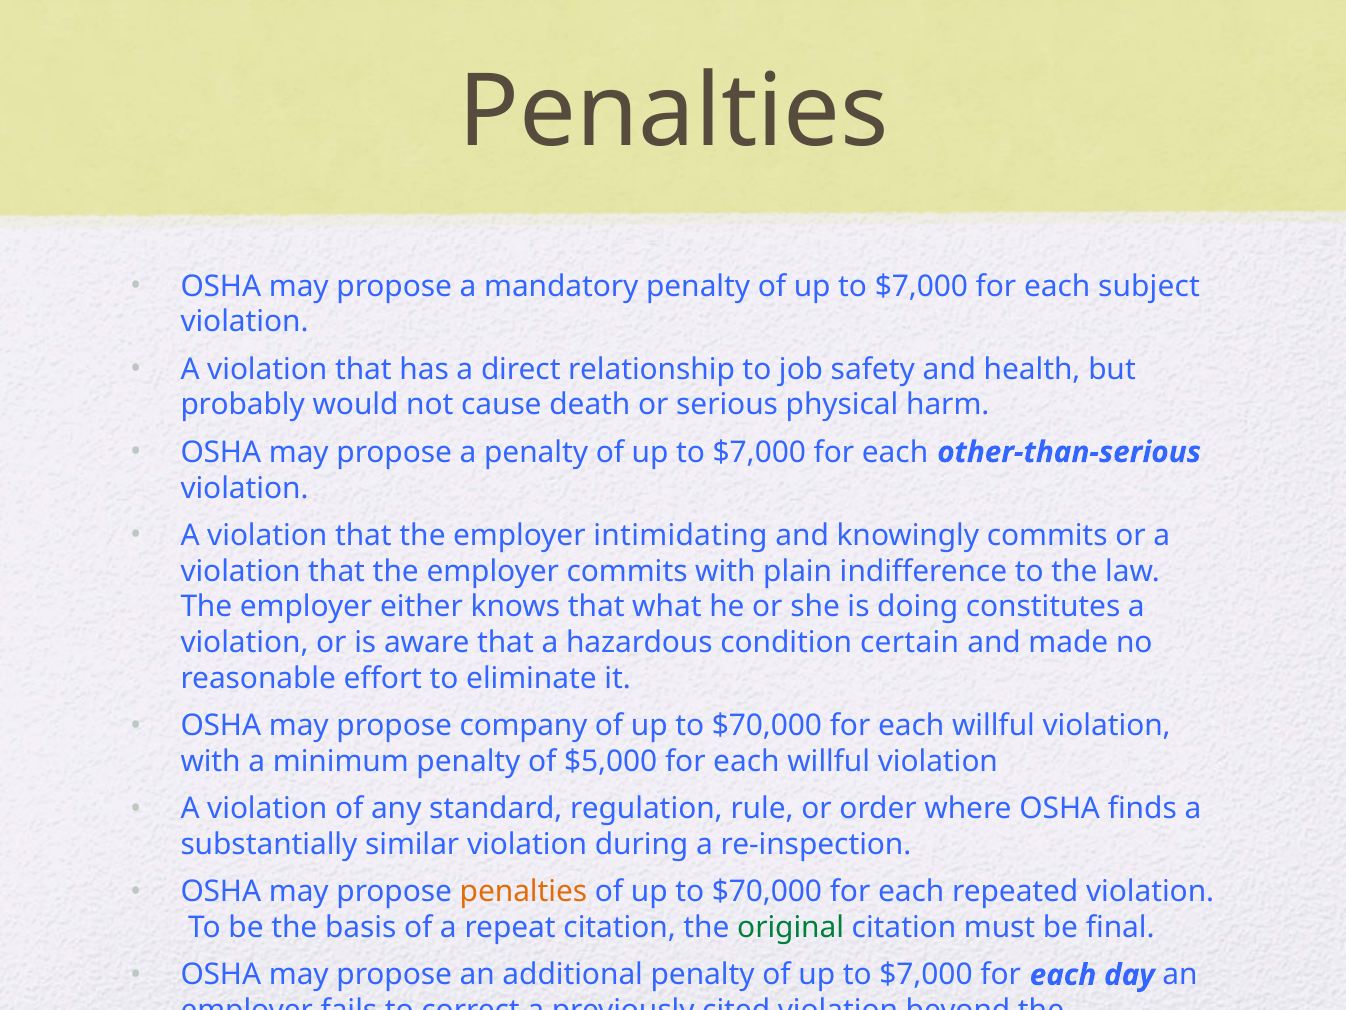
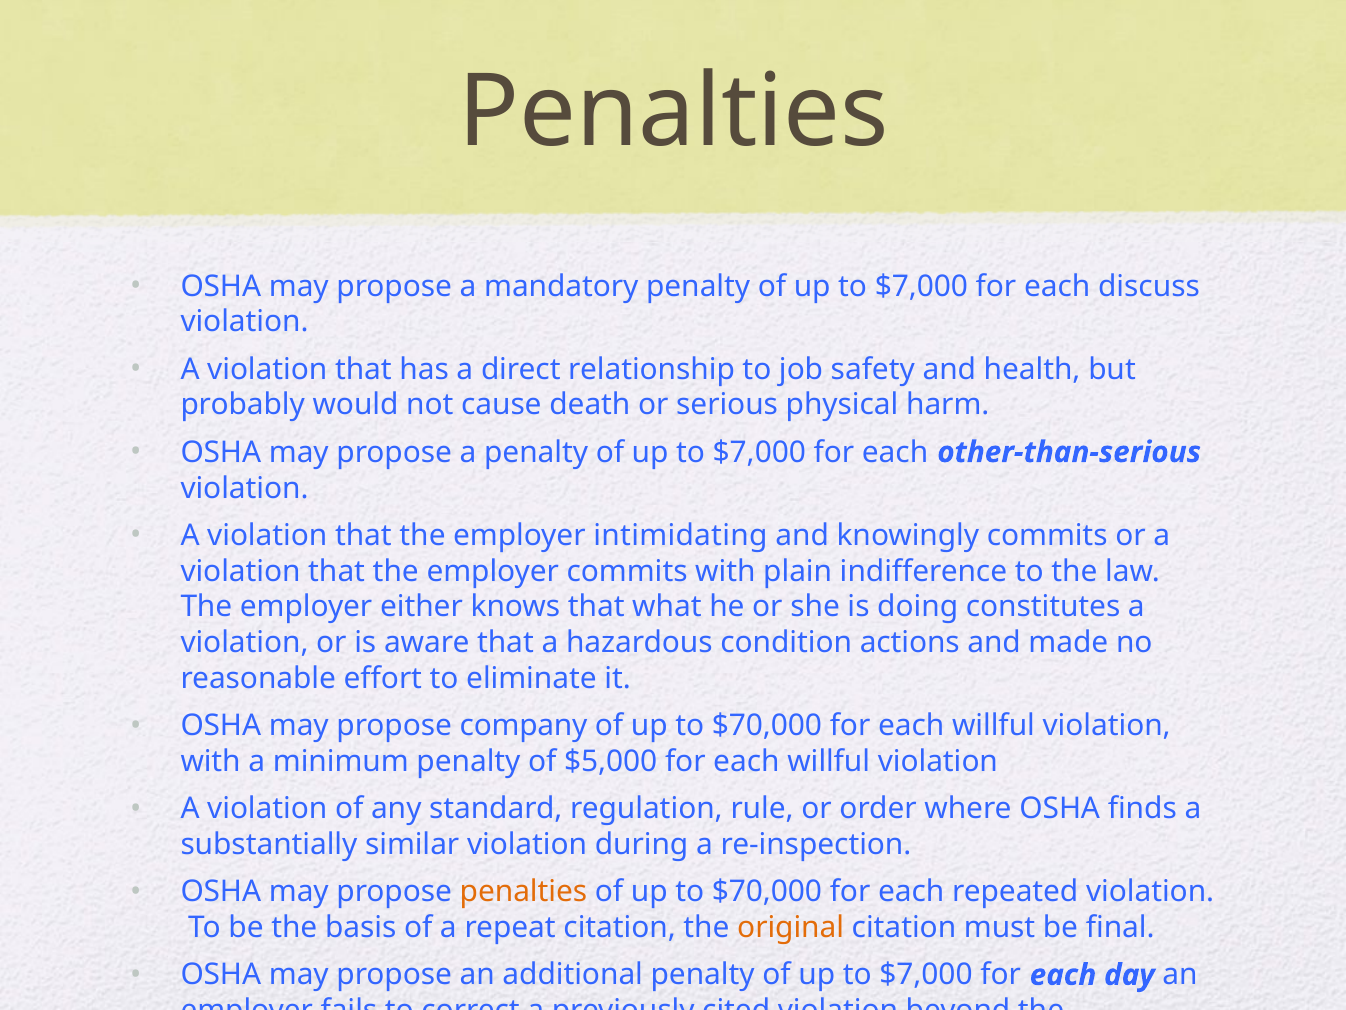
subject: subject -> discuss (1149, 286)
certain: certain -> actions (910, 643)
original colour: green -> orange (791, 927)
